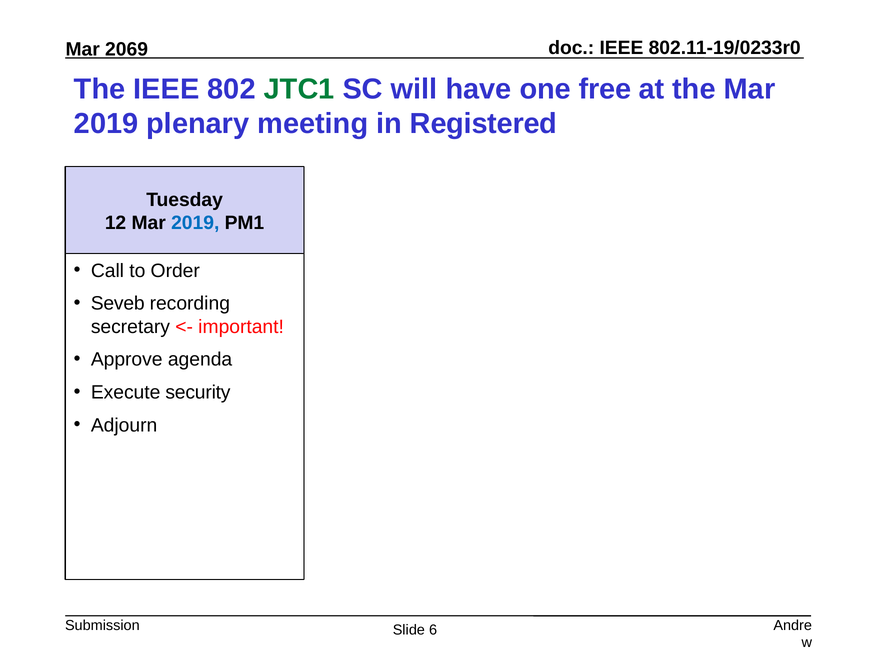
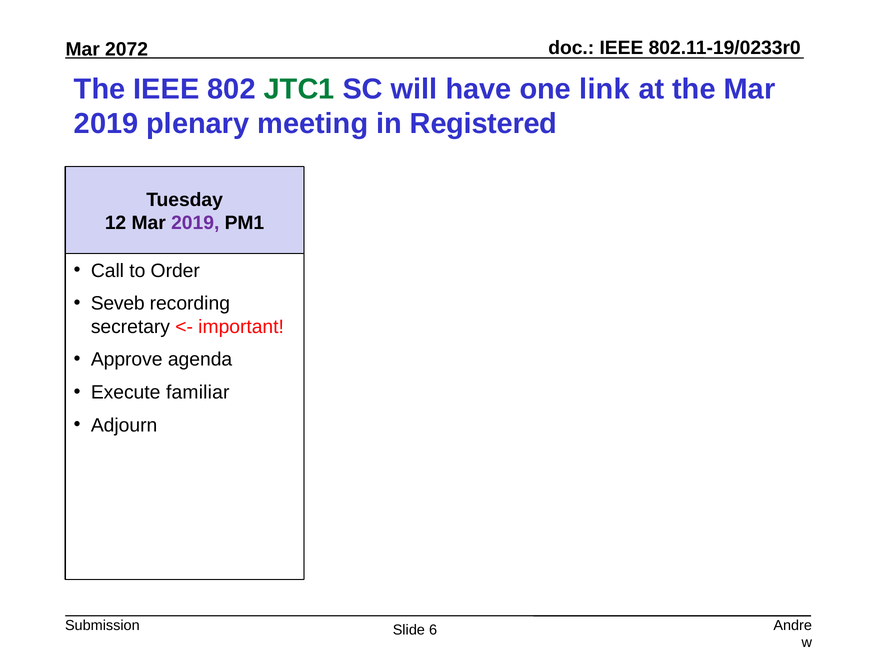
2069: 2069 -> 2072 (127, 49)
free: free -> link (605, 89)
2019 colour: blue -> purple (195, 223)
security: security -> familiar (198, 392)
